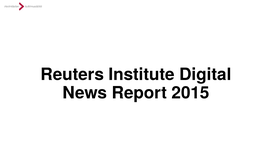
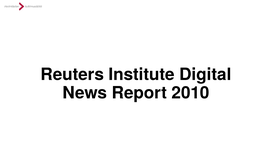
2015: 2015 -> 2010 (190, 93)
